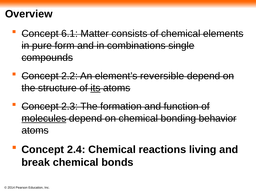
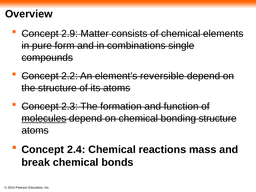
6.1: 6.1 -> 2.9 (70, 34)
its underline: present -> none (95, 88)
bonding behavior: behavior -> structure (218, 118)
living: living -> mass (203, 150)
